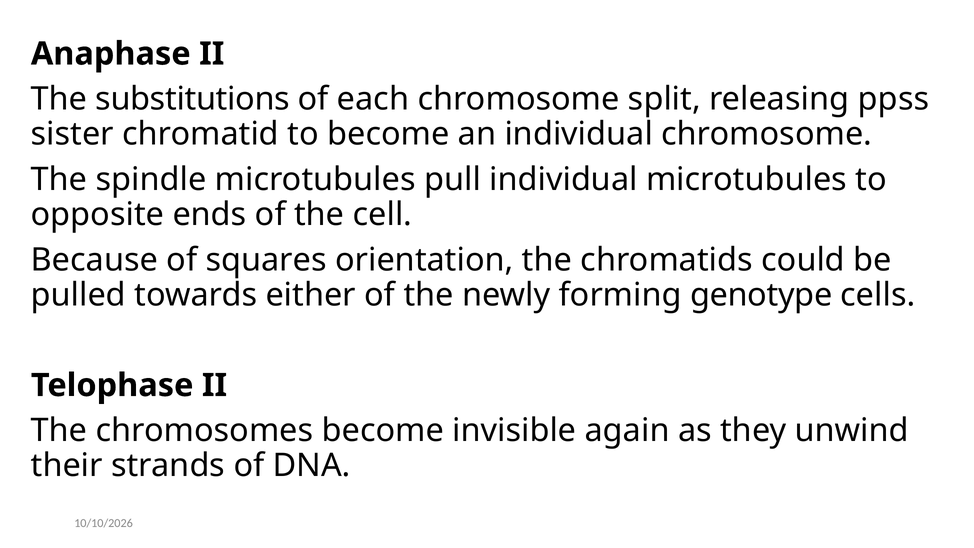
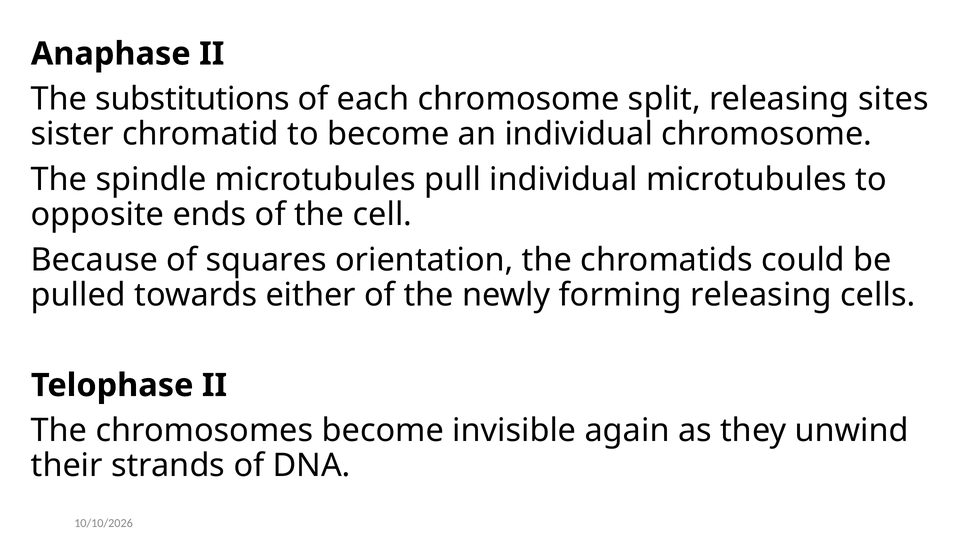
ppss: ppss -> sites (894, 99)
forming genotype: genotype -> releasing (761, 295)
